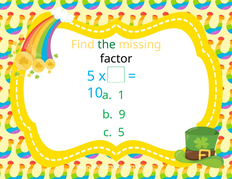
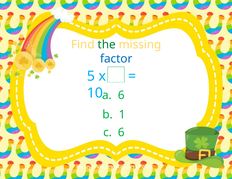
factor colour: black -> blue (116, 59)
a 1: 1 -> 6 (121, 95)
9: 9 -> 1 (122, 115)
c 5: 5 -> 6 (121, 133)
